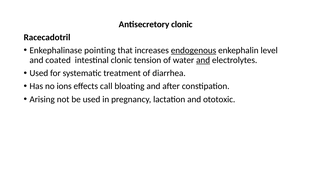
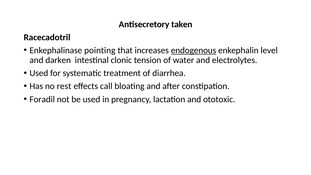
Antisecretory clonic: clonic -> taken (182, 24)
coated: coated -> darken (58, 60)
and underline: present -> none (203, 60)
ions: ions -> rest (64, 86)
Arising: Arising -> Foradil (42, 99)
